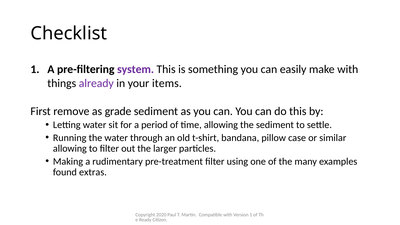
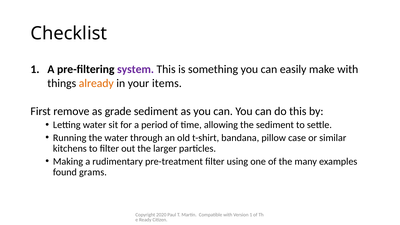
already colour: purple -> orange (96, 83)
allowing: allowing -> kitchens (70, 149)
extras: extras -> grams (93, 172)
